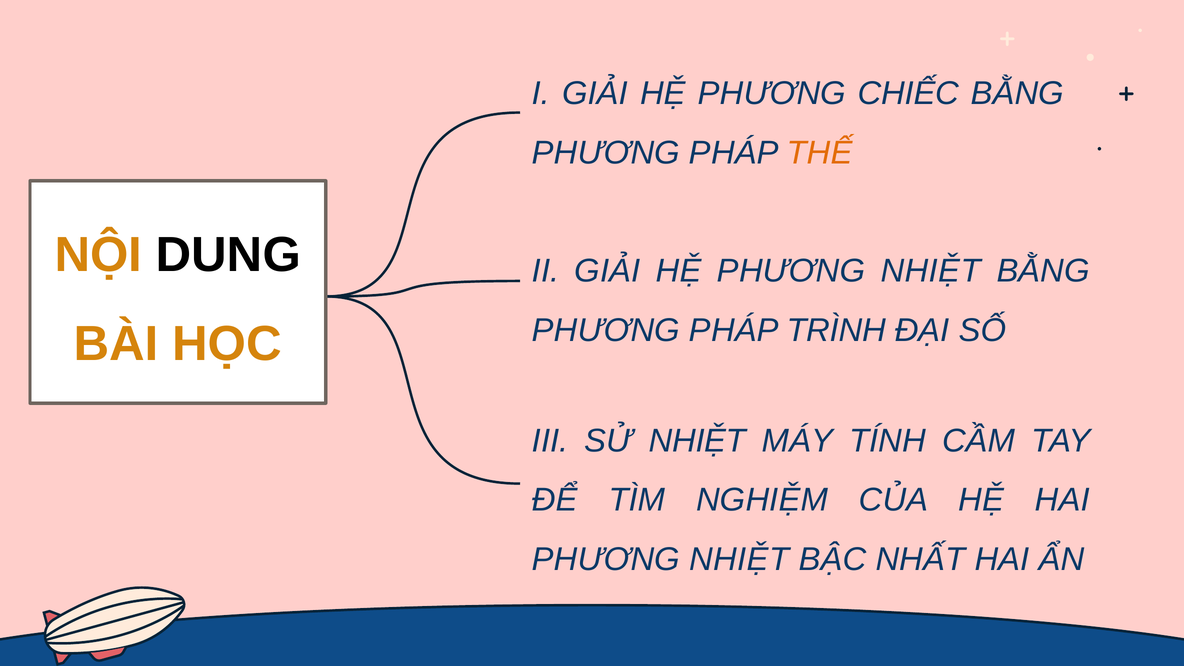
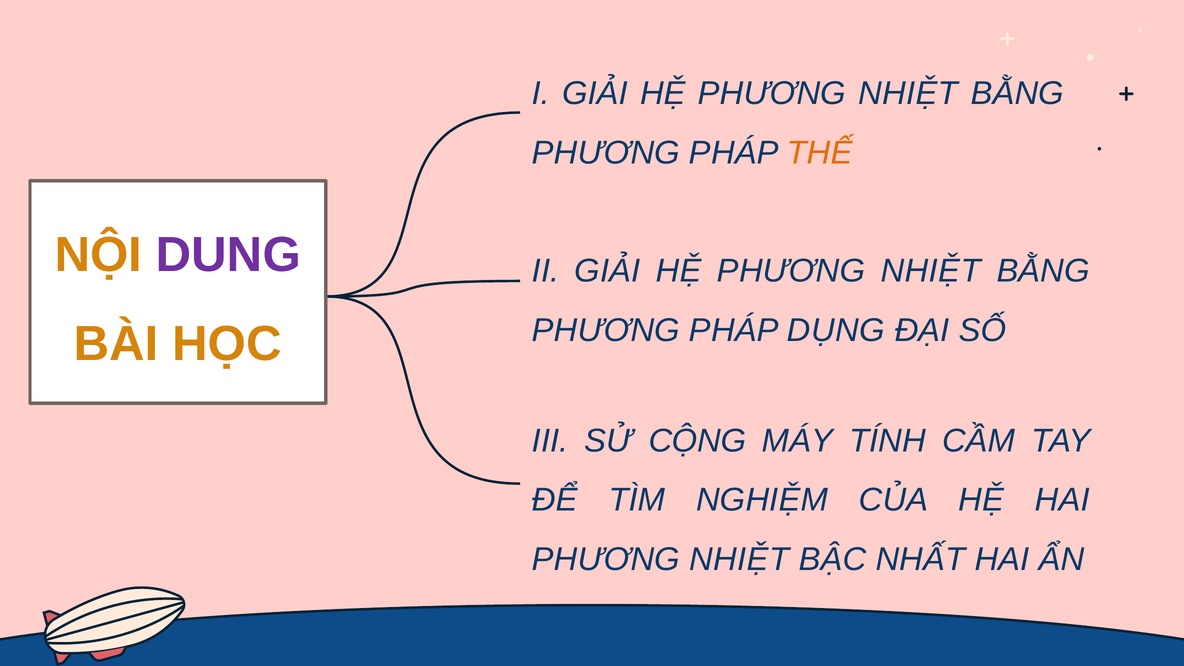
CHIẾC: CHIẾC -> NHIỆT (908, 94)
DUNG colour: black -> purple (228, 255)
TRÌNH: TRÌNH -> DỤNG (836, 330)
SỬ NHIỆT: NHIỆT -> CỘNG (697, 441)
